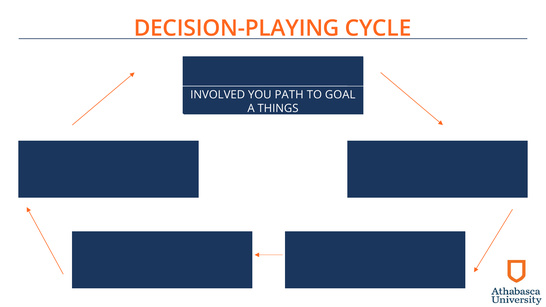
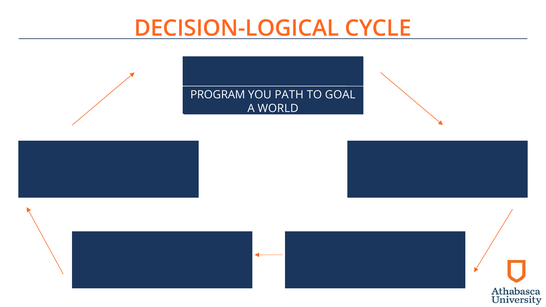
DECISION-PLAYING: DECISION-PLAYING -> DECISION-LOGICAL (237, 28)
INVOLVED: INVOLVED -> PROGRAM (218, 95)
THINGS: THINGS -> WORLD (278, 108)
